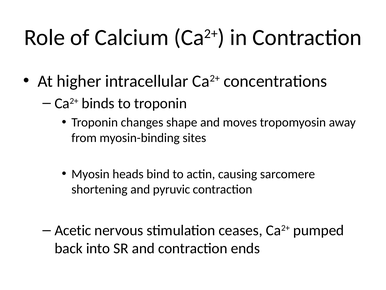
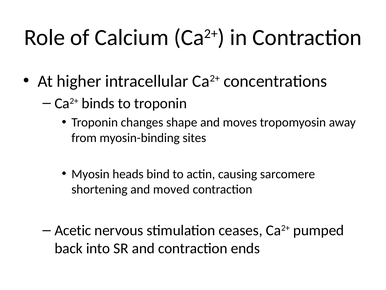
pyruvic: pyruvic -> moved (171, 189)
